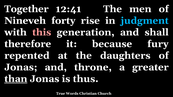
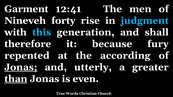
Together: Together -> Garment (26, 9)
this colour: pink -> light blue (42, 32)
daughters: daughters -> according (125, 56)
Jonas underline: none -> present (21, 67)
throne: throne -> utterly (93, 67)
thus: thus -> even (86, 79)
